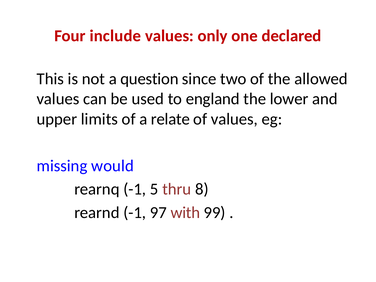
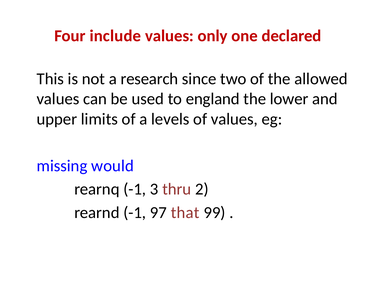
question: question -> research (149, 79)
relate: relate -> levels (170, 119)
5: 5 -> 3 (154, 189)
8: 8 -> 2 (202, 189)
with: with -> that (185, 213)
